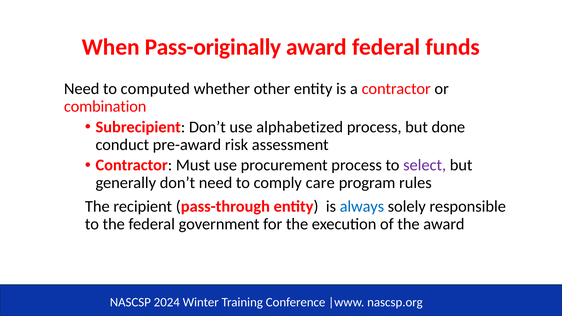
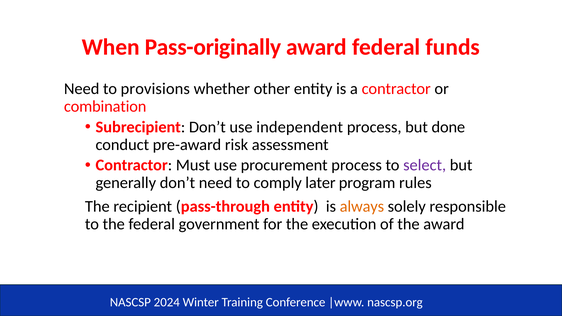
computed: computed -> provisions (155, 89)
alphabetized: alphabetized -> independent (300, 127)
care: care -> later (320, 183)
always colour: blue -> orange (362, 206)
